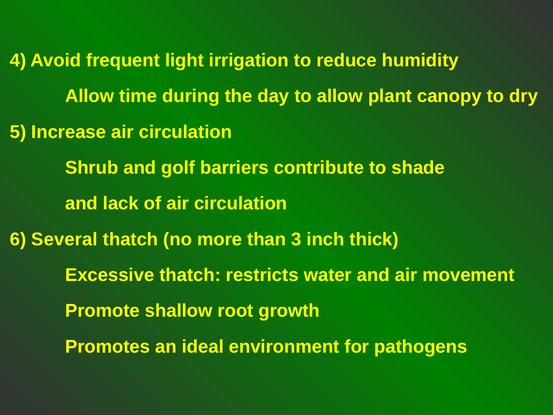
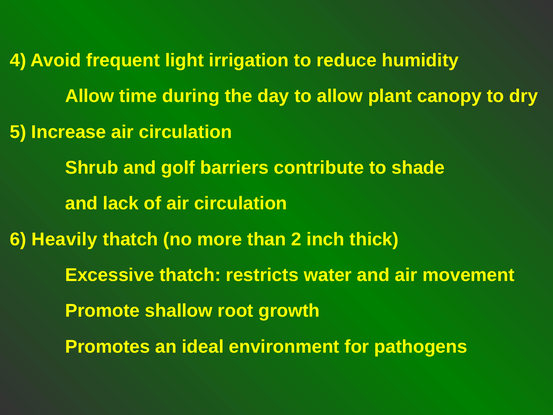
Several: Several -> Heavily (64, 239)
3: 3 -> 2 (296, 239)
